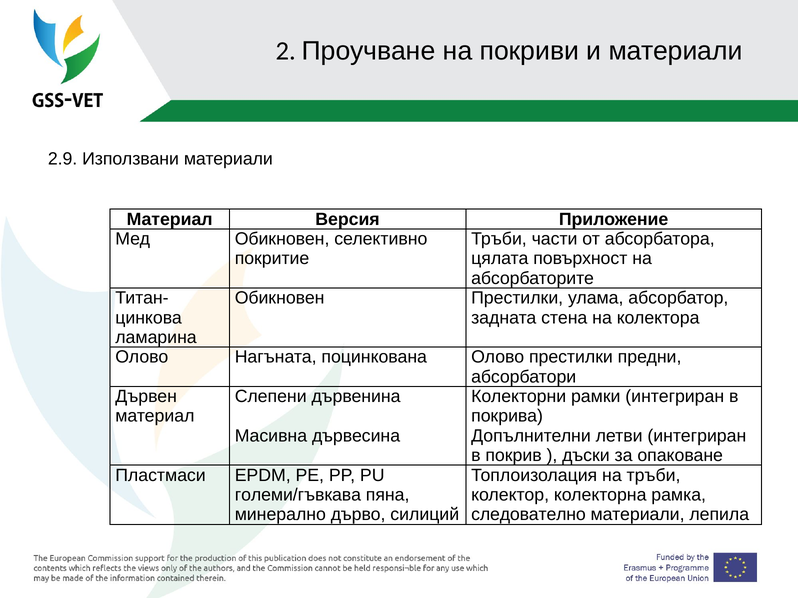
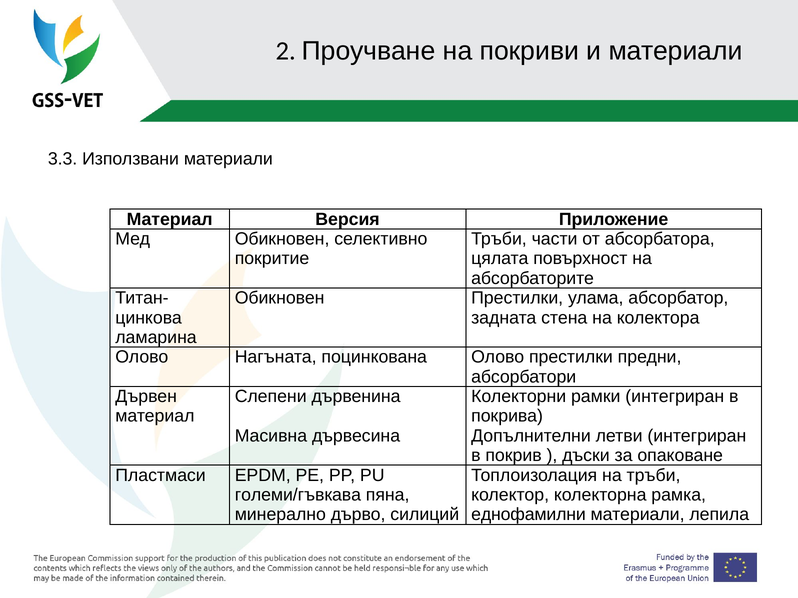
2.9: 2.9 -> 3.3 (63, 159)
следователно: следователно -> еднофамилни (529, 515)
